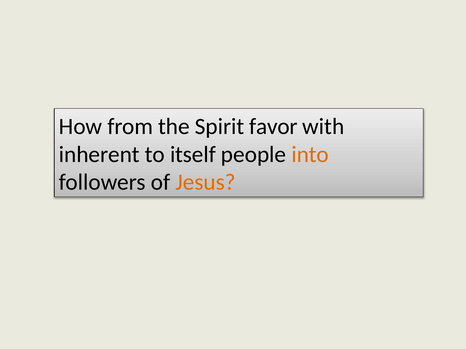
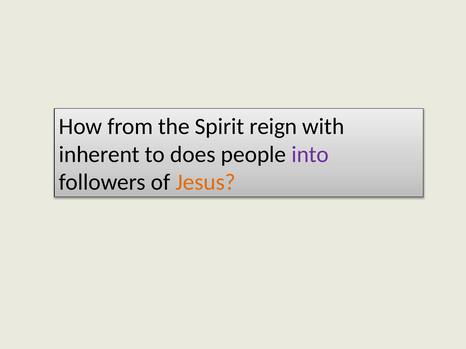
favor: favor -> reign (273, 127)
itself: itself -> does (193, 155)
into colour: orange -> purple (310, 155)
